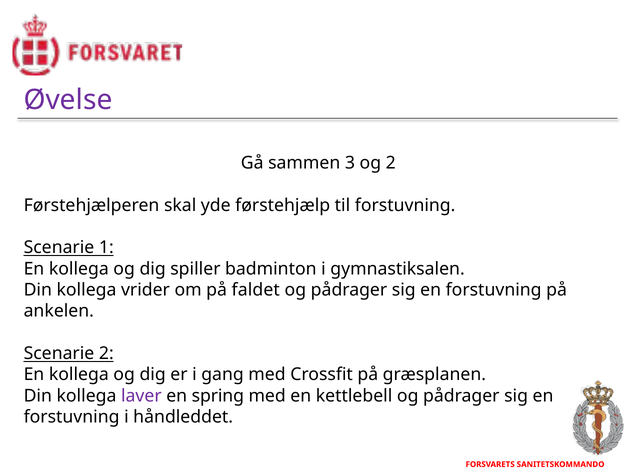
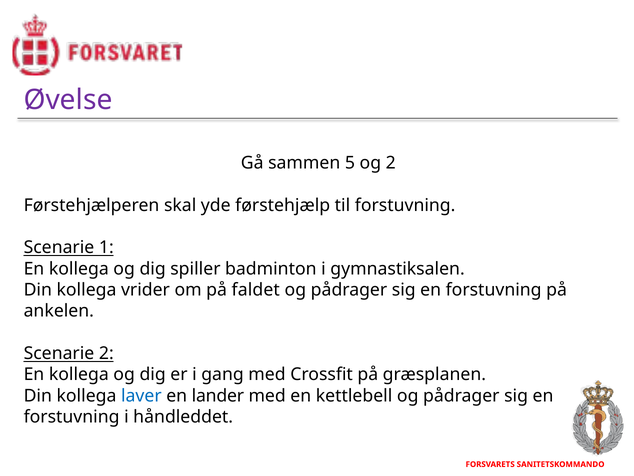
3: 3 -> 5 (350, 163)
laver colour: purple -> blue (141, 395)
spring: spring -> lander (218, 395)
